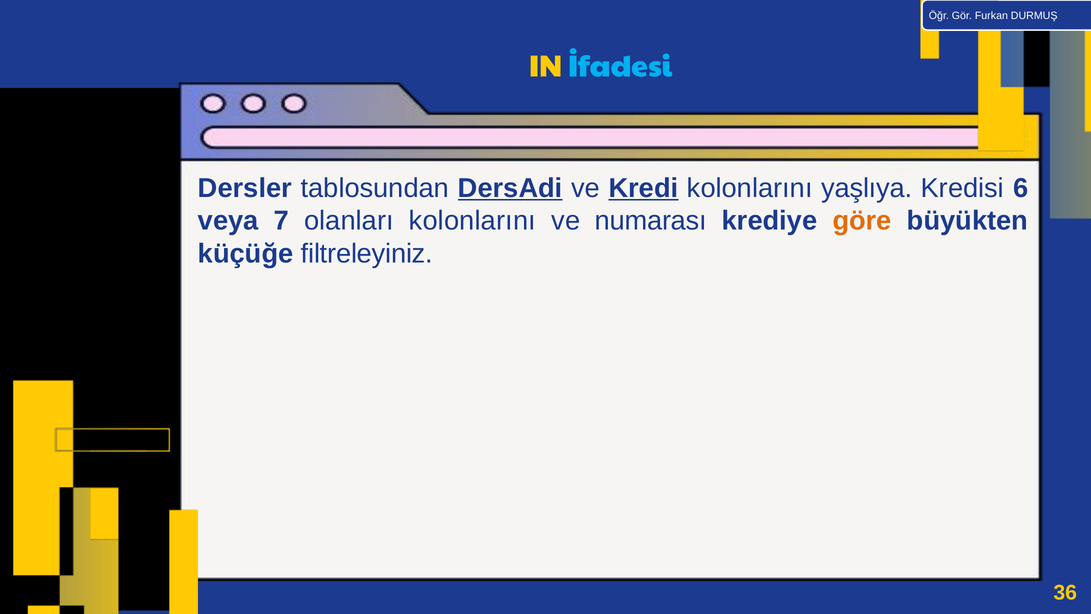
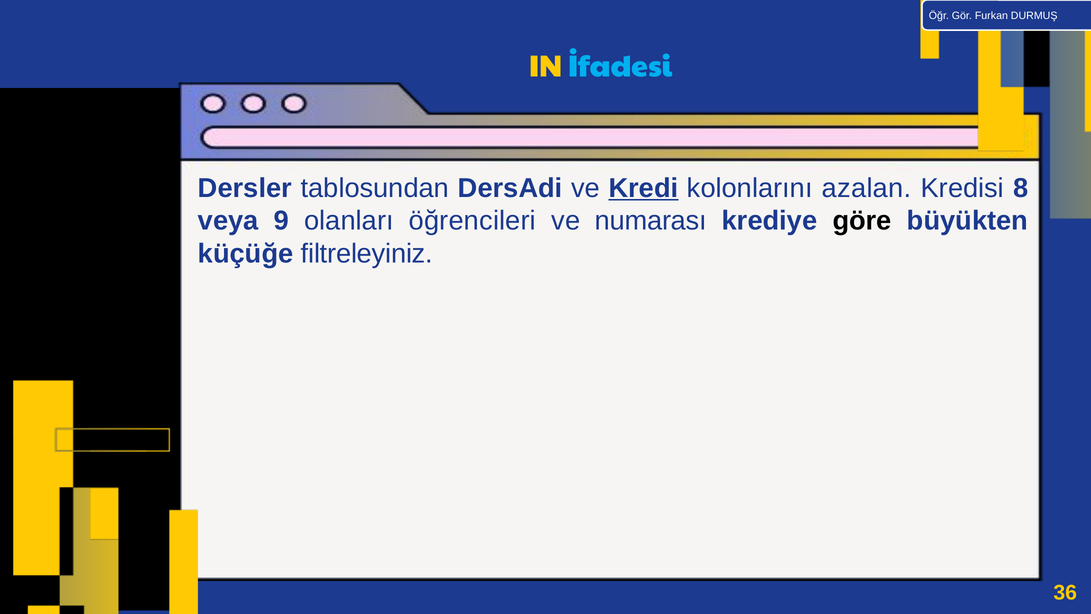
DersAdi underline: present -> none (510, 188)
yaşlıya: yaşlıya -> azalan (867, 188)
6: 6 -> 8 (1021, 188)
7: 7 -> 9 (281, 221)
olanları kolonlarını: kolonlarını -> öğrencileri (472, 221)
göre colour: orange -> black (862, 221)
